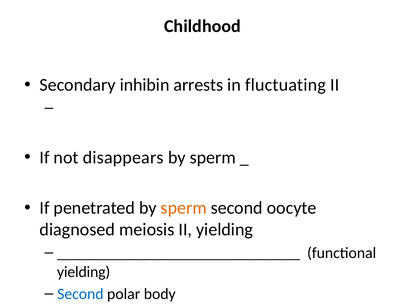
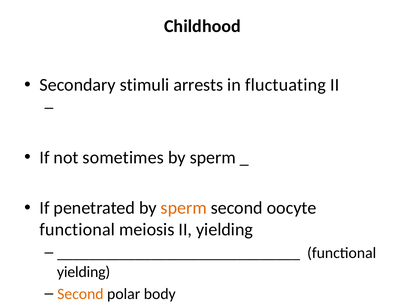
inhibin: inhibin -> stimuli (145, 85)
disappears: disappears -> sometimes (123, 157)
diagnosed: diagnosed -> functional (77, 229)
Second colour: blue -> orange (80, 294)
